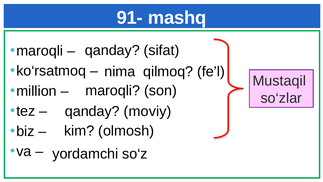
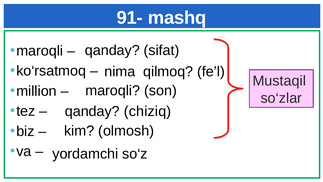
moviy: moviy -> chiziq (148, 111)
